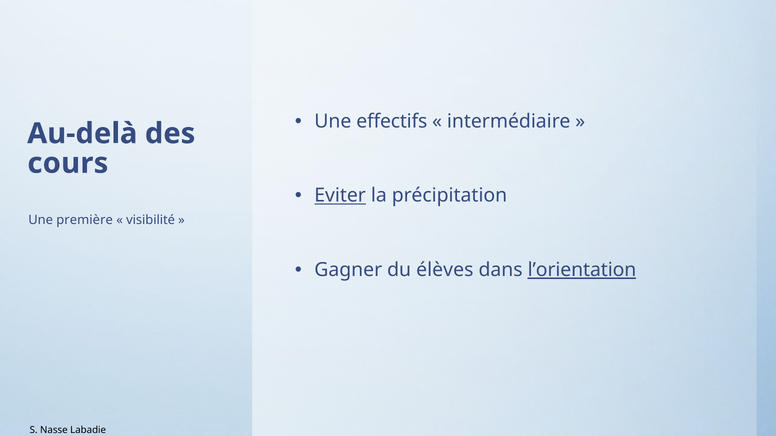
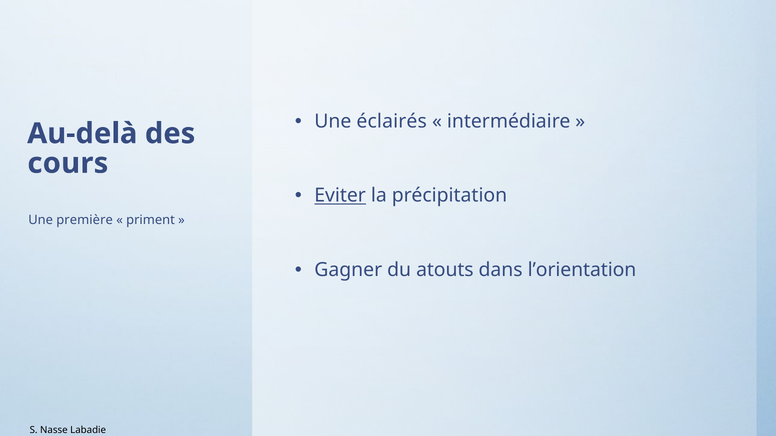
effectifs: effectifs -> éclairés (392, 121)
visibilité: visibilité -> priment (151, 221)
élèves: élèves -> atouts (445, 270)
l’orientation underline: present -> none (582, 270)
